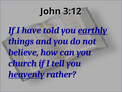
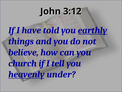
rather: rather -> under (61, 74)
